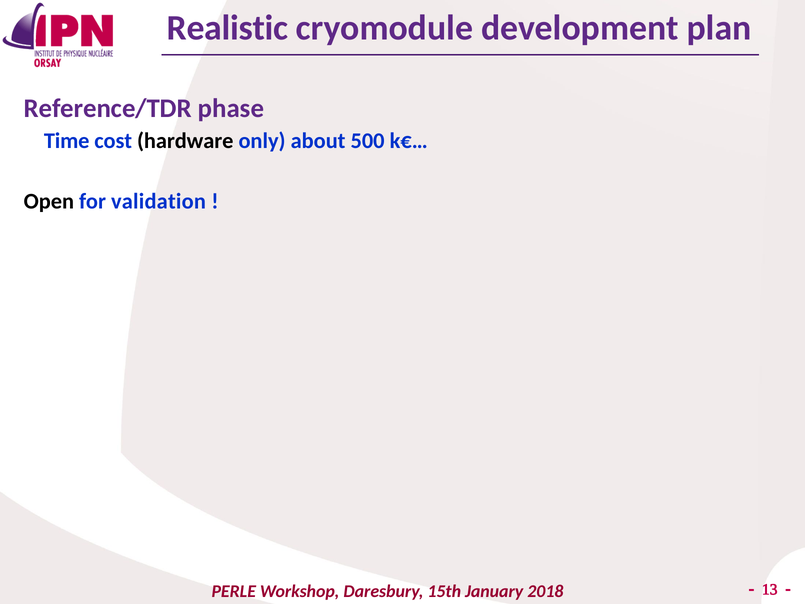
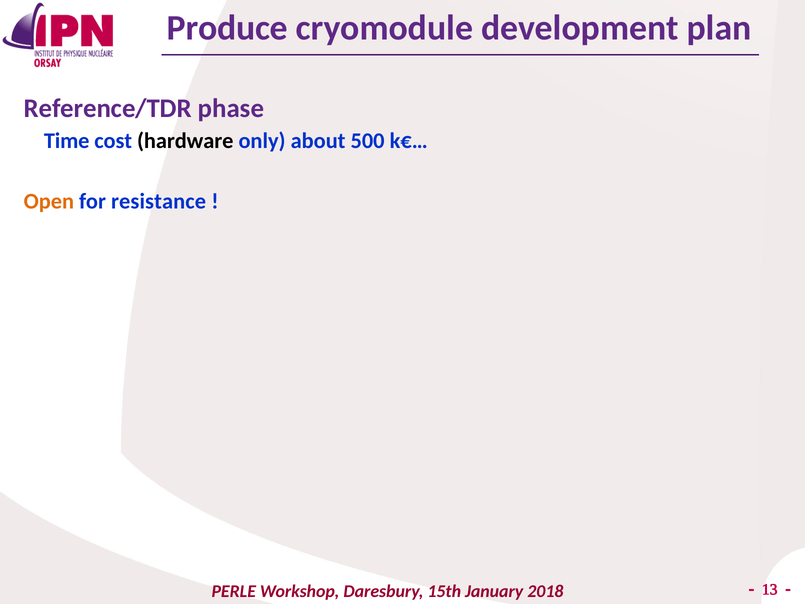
Realistic: Realistic -> Produce (227, 28)
Open colour: black -> orange (49, 201)
validation: validation -> resistance (159, 201)
